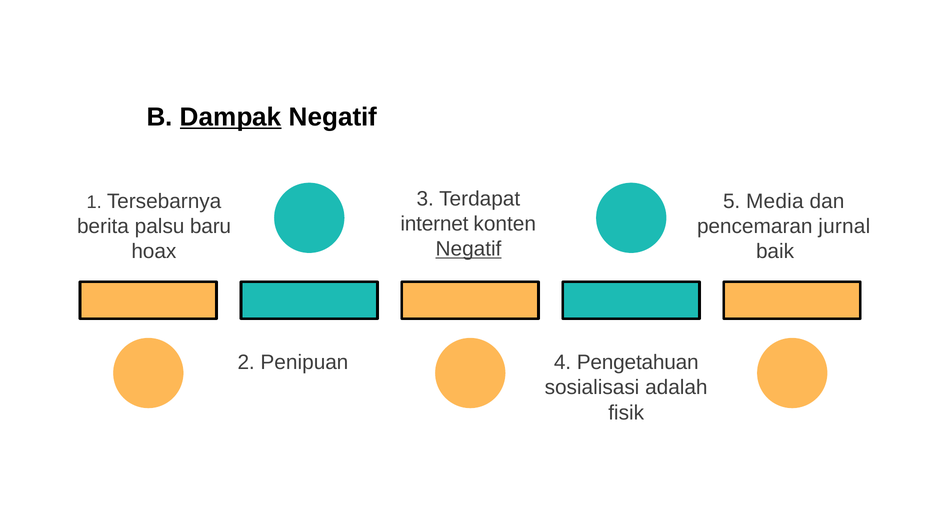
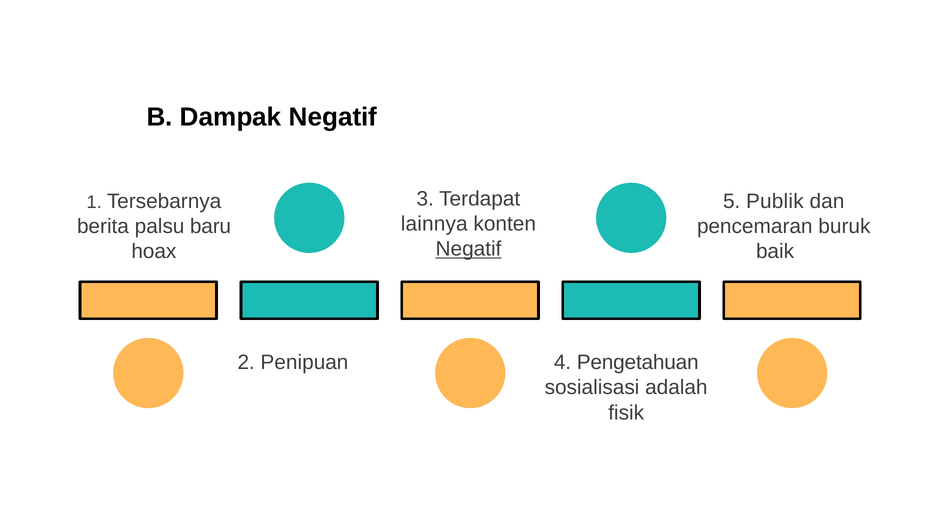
Dampak underline: present -> none (231, 117)
Media: Media -> Publik (775, 201)
internet: internet -> lainnya (434, 224)
jurnal: jurnal -> buruk (844, 227)
